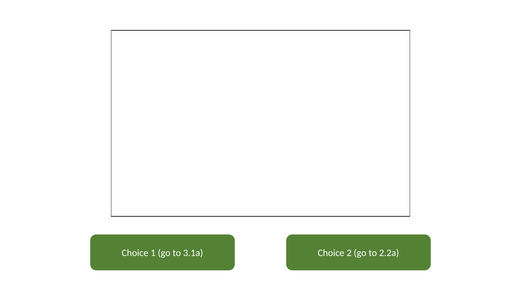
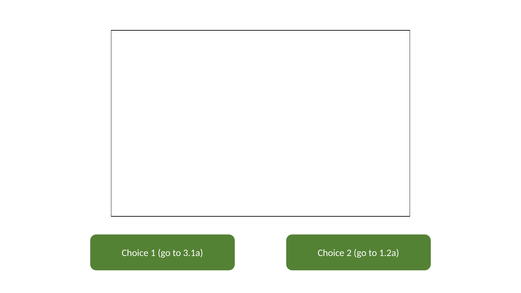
2.2a: 2.2a -> 1.2a (389, 253)
